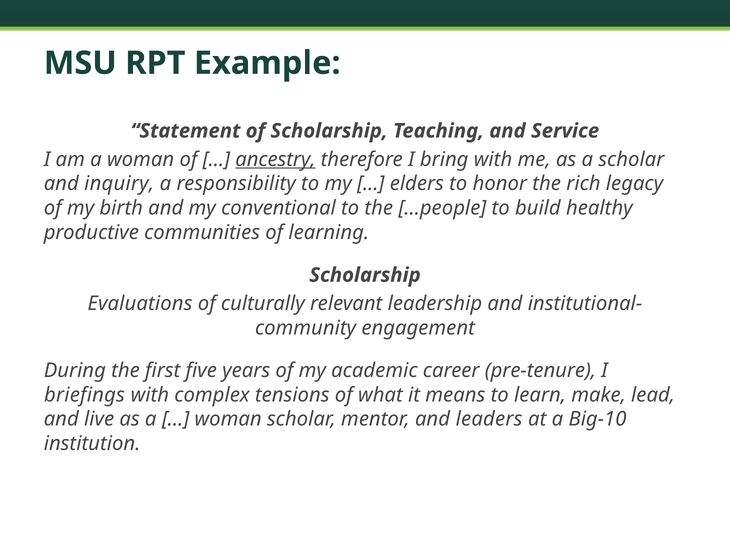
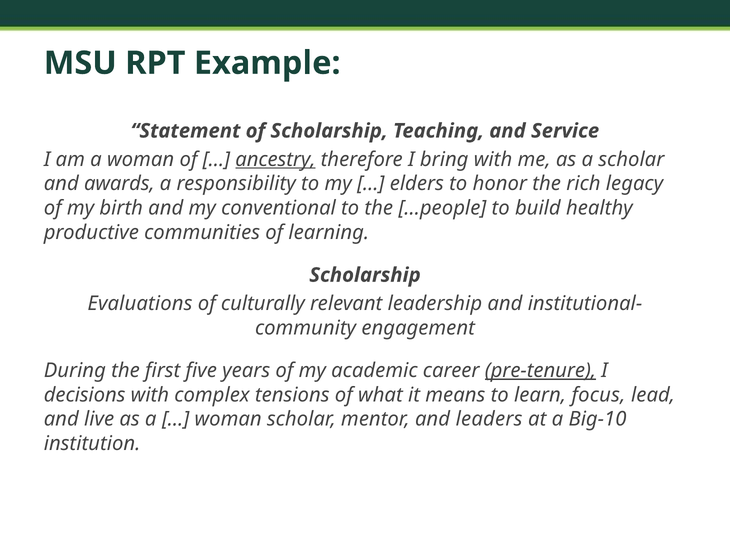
inquiry: inquiry -> awards (119, 184)
pre-tenure underline: none -> present (540, 370)
briefings: briefings -> decisions (85, 395)
make: make -> focus (598, 395)
